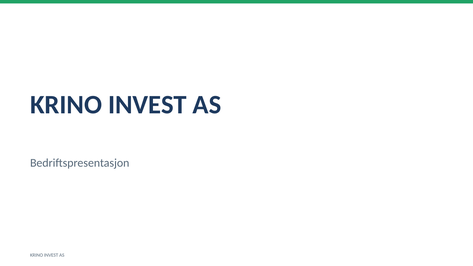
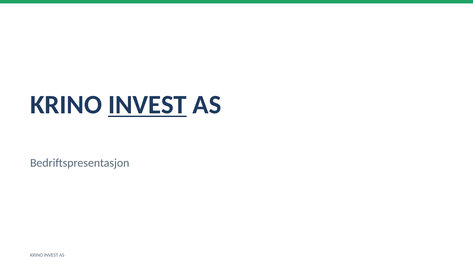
INVEST underline: none -> present (147, 105)
